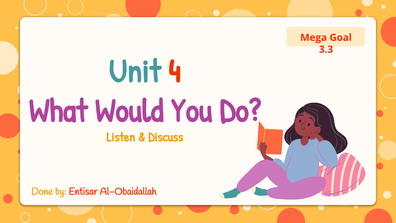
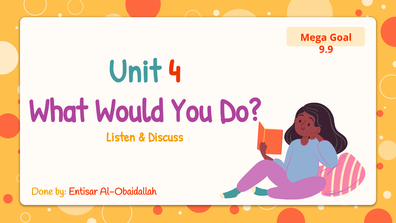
3.3: 3.3 -> 9.9 (326, 49)
